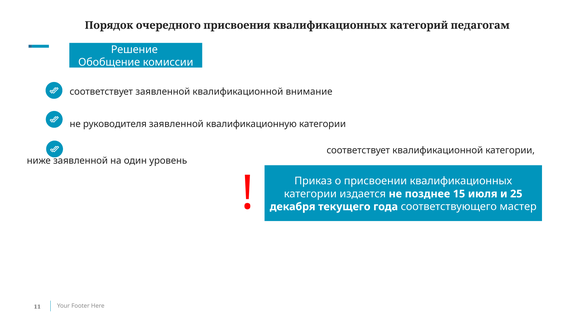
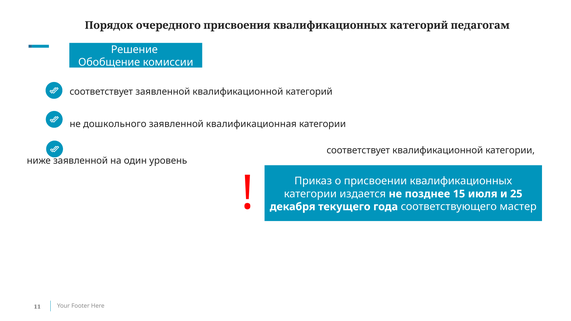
квалификационной внимание: внимание -> категорий (309, 92)
руководителя: руководителя -> дошкольного (115, 124)
квалификационную: квалификационную -> квалификационная (251, 124)
